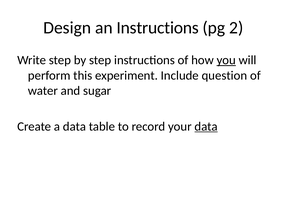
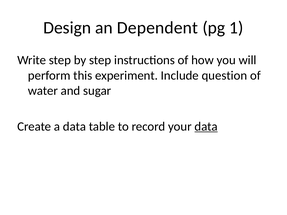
an Instructions: Instructions -> Dependent (157, 28)
2: 2 -> 1 (236, 28)
you underline: present -> none (226, 60)
